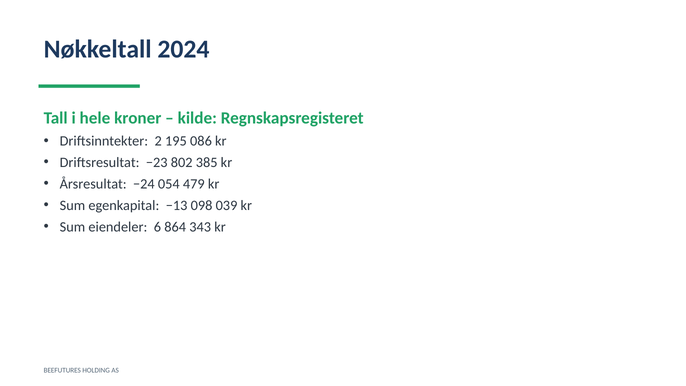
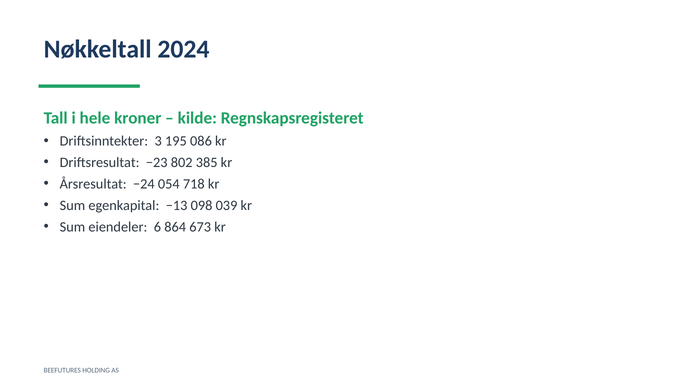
2: 2 -> 3 (158, 141)
479: 479 -> 718 (194, 184)
343: 343 -> 673 (200, 227)
